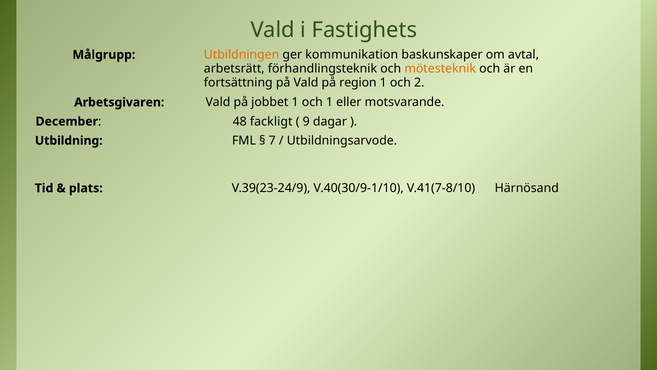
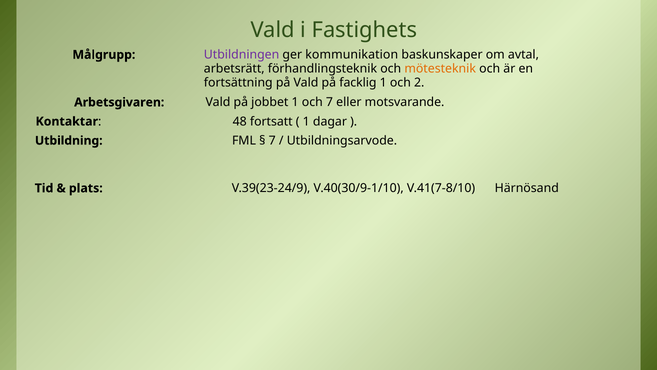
Utbildningen colour: orange -> purple (242, 55)
region: region -> facklig (358, 83)
och 1: 1 -> 7 (330, 102)
December: December -> Kontaktar (67, 121)
fackligt: fackligt -> fortsatt (271, 121)
9: 9 -> 1 (306, 121)
